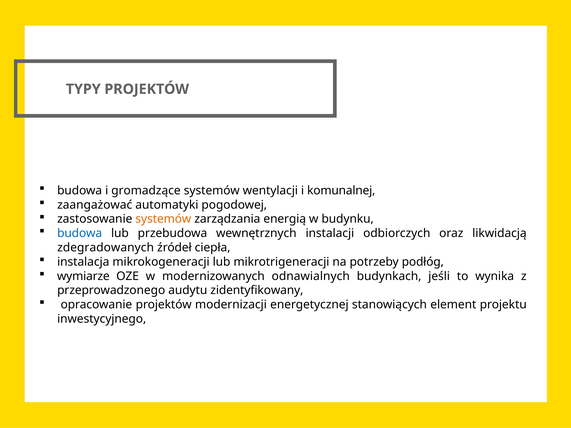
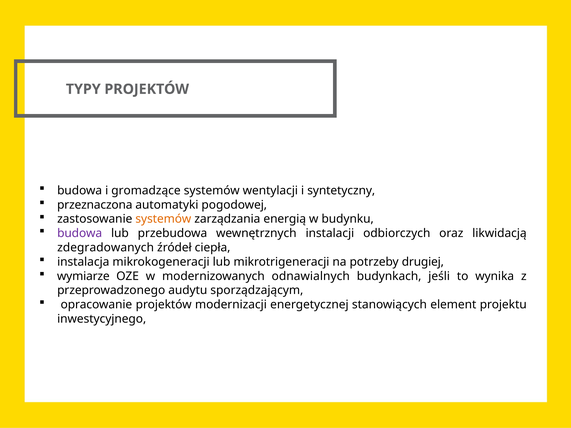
komunalnej: komunalnej -> syntetyczny (341, 191)
zaangażować: zaangażować -> przeznaczona (95, 205)
budowa colour: blue -> purple (80, 233)
podłóg: podłóg -> drugiej (423, 262)
zidentyfikowany: zidentyfikowany -> sporządzającym (257, 291)
